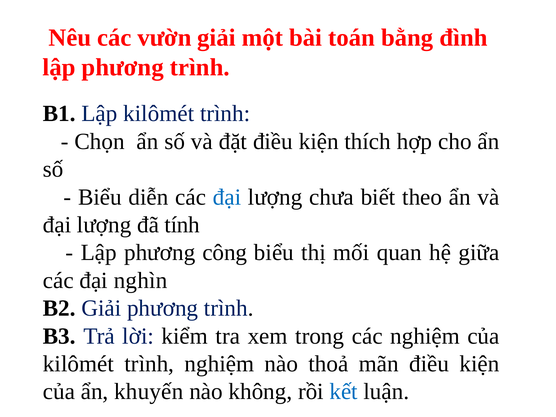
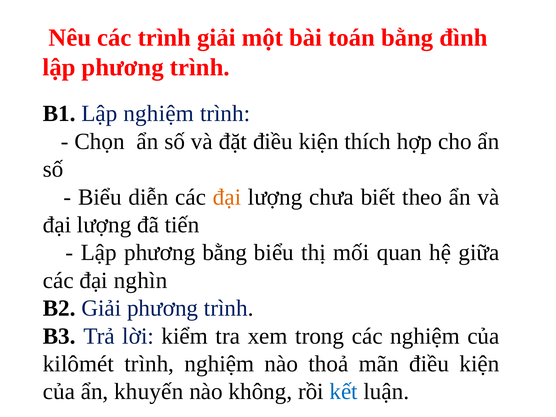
các vườn: vườn -> trình (164, 38)
Lập kilômét: kilômét -> nghiệm (159, 114)
đại colour: blue -> orange (227, 197)
tính: tính -> tiến (182, 225)
phương công: công -> bằng (225, 253)
